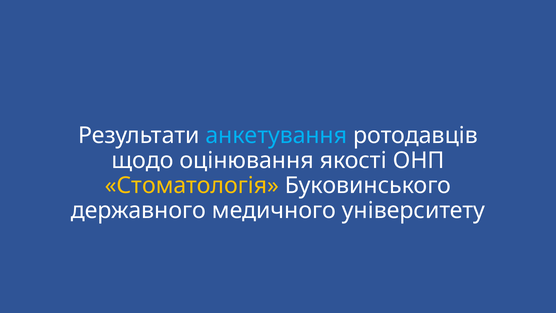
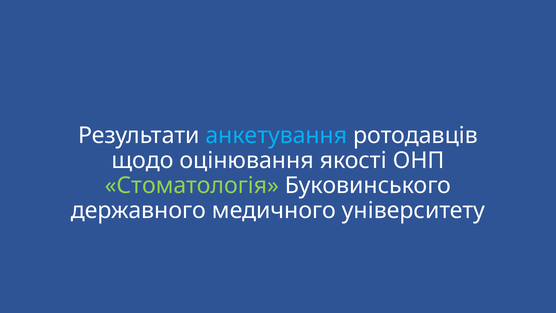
Стоматологія colour: yellow -> light green (192, 185)
